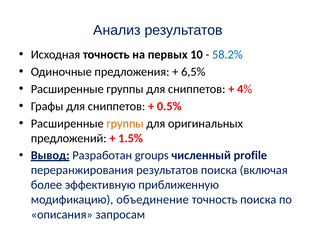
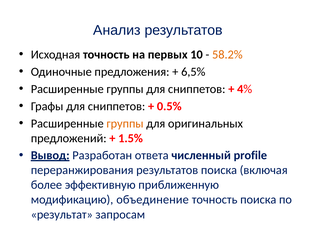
58.2% colour: blue -> orange (227, 55)
groups: groups -> ответа (152, 155)
описания: описания -> результат (62, 214)
